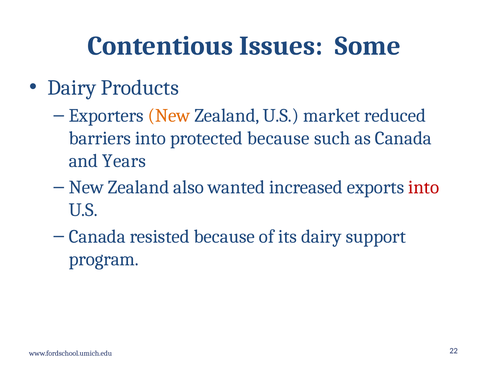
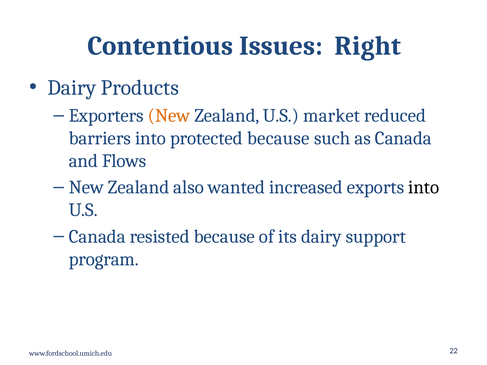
Some: Some -> Right (368, 46)
Years: Years -> Flows (124, 161)
into colour: red -> black (424, 187)
